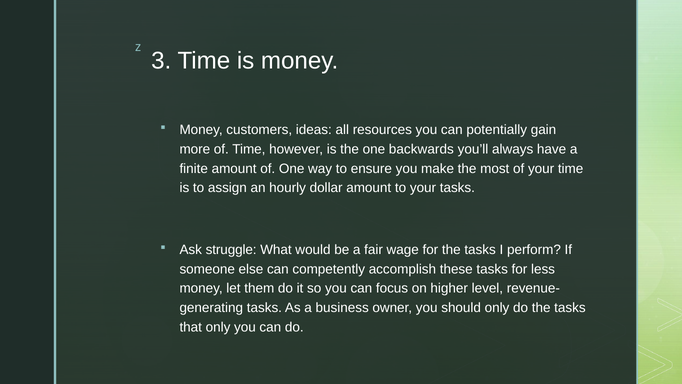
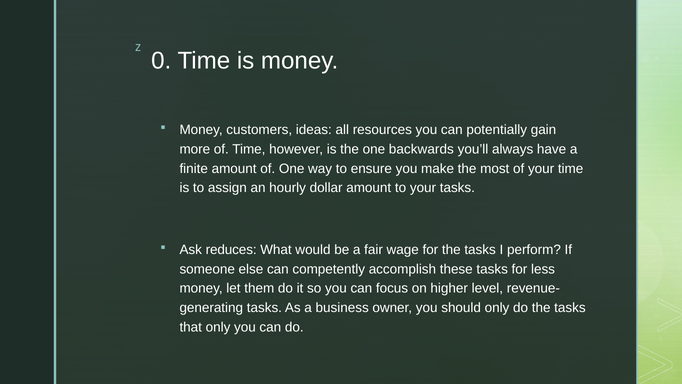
3: 3 -> 0 (161, 61)
struggle: struggle -> reduces (231, 249)
